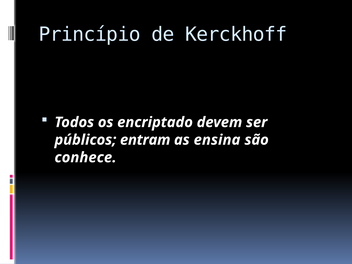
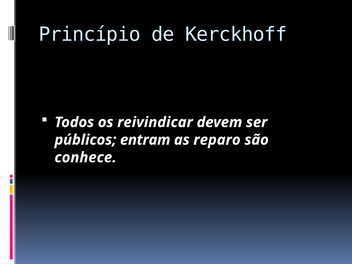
encriptado: encriptado -> reivindicar (155, 122)
ensina: ensina -> reparo (217, 140)
